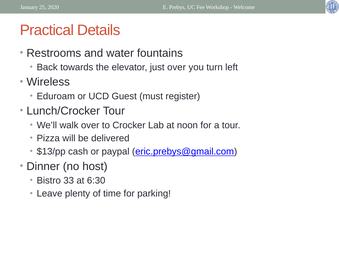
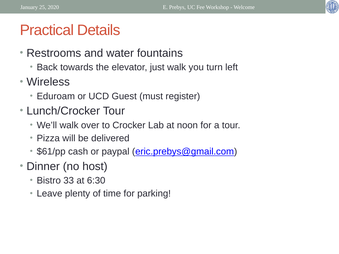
just over: over -> walk (177, 67)
$13/pp: $13/pp -> $61/pp (51, 152)
